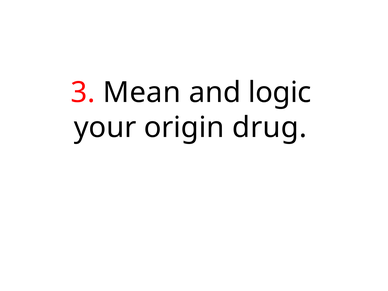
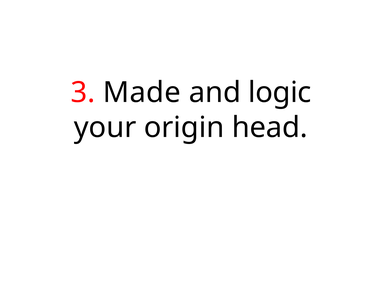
Mean: Mean -> Made (142, 93)
drug: drug -> head (270, 127)
